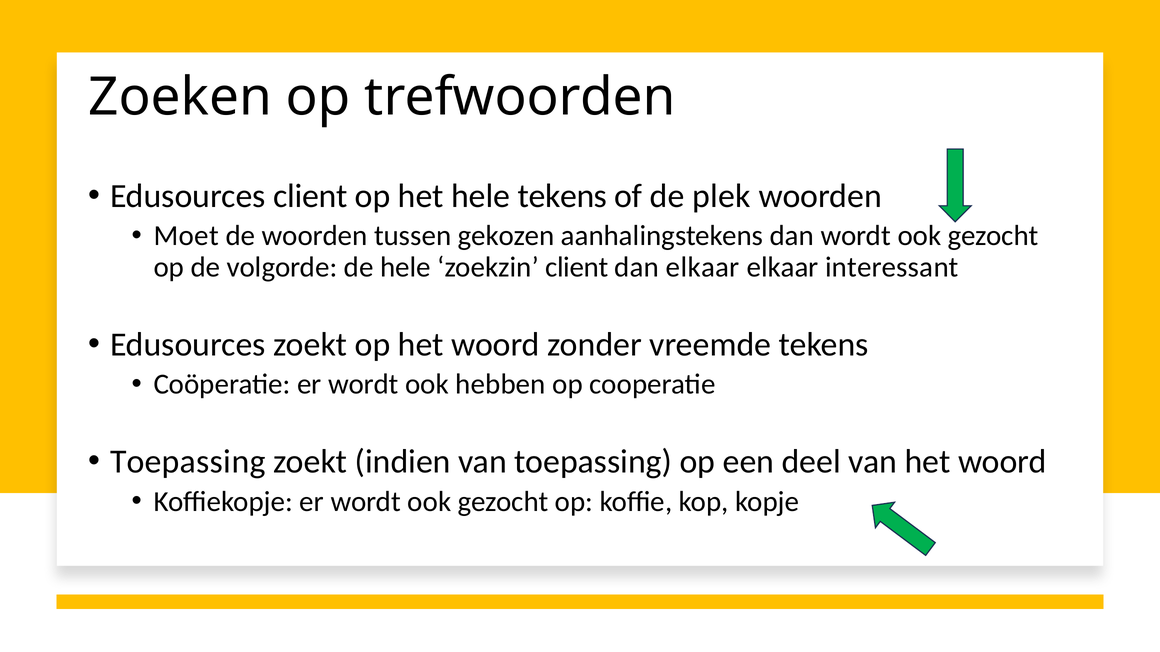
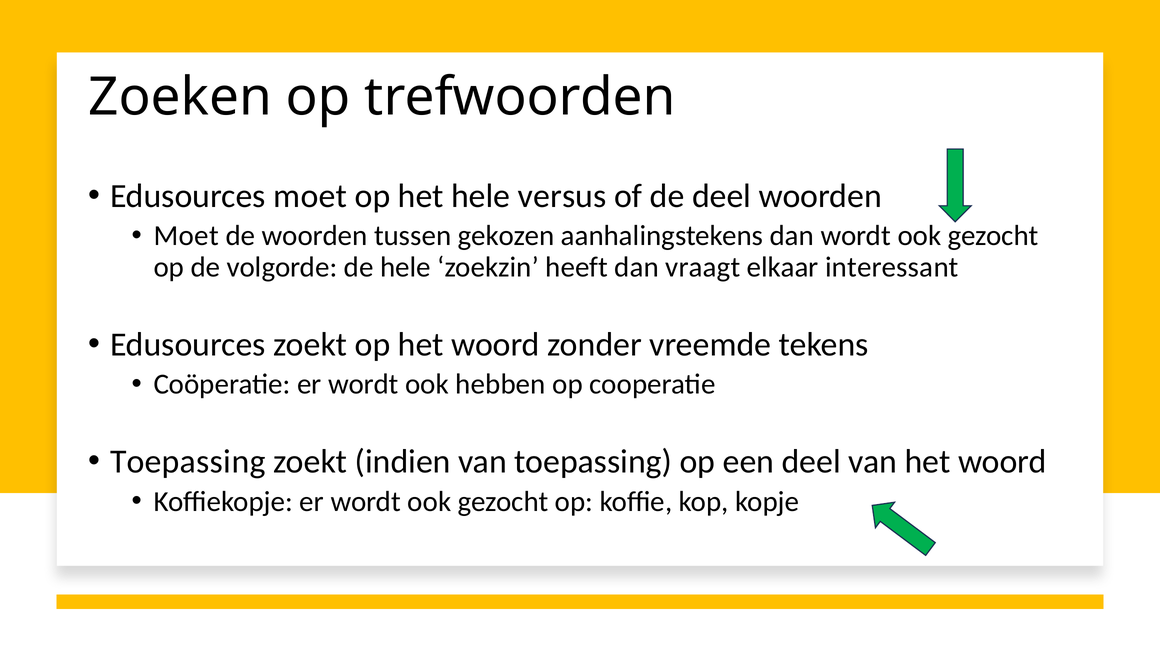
Edusources client: client -> moet (310, 196)
hele tekens: tekens -> versus (562, 196)
de plek: plek -> deel (722, 196)
zoekzin client: client -> heeft (577, 267)
dan elkaar: elkaar -> vraagt (703, 267)
